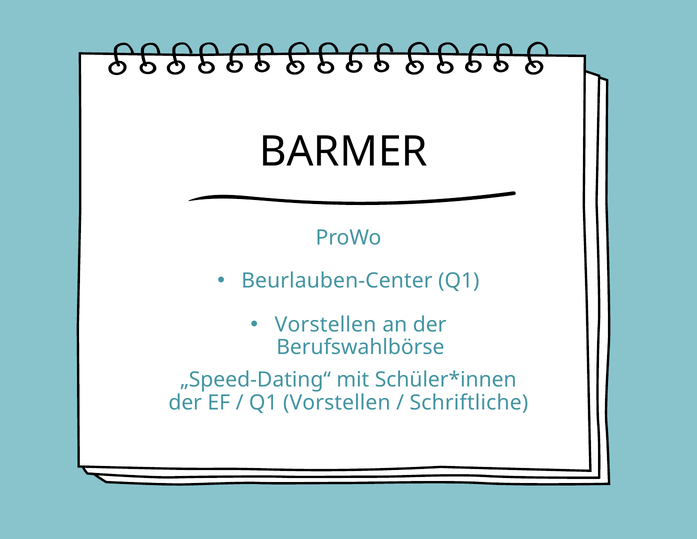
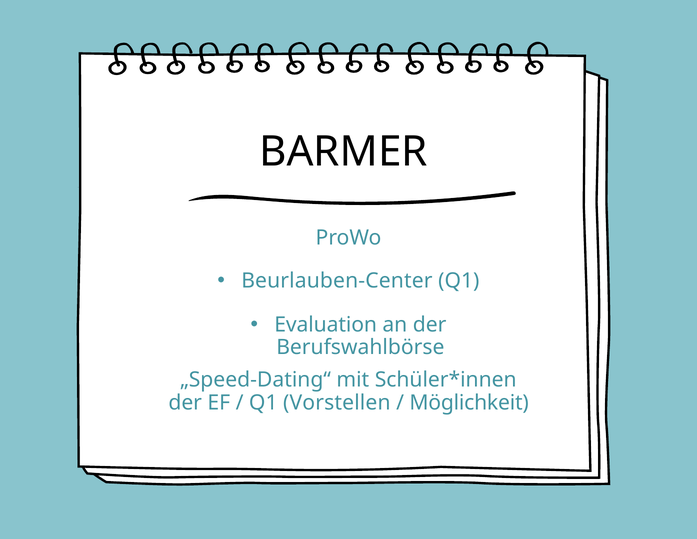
Vorstellen: Vorstellen -> Evaluation (326, 324)
Schriftliche: Schriftliche -> Möglichkeit (469, 402)
